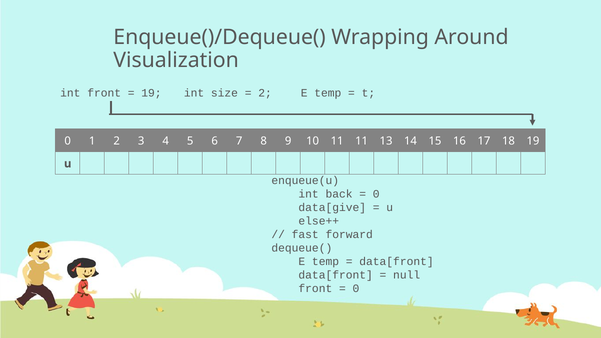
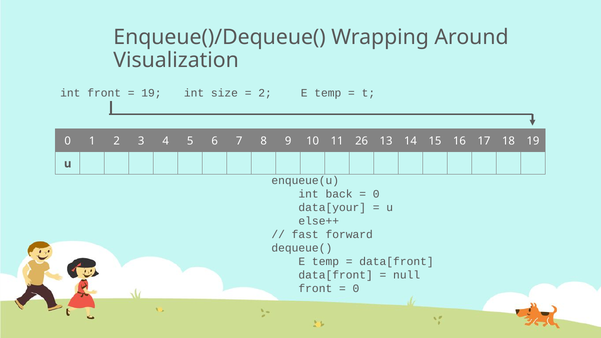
11 11: 11 -> 26 (362, 141)
data[give: data[give -> data[your (332, 208)
